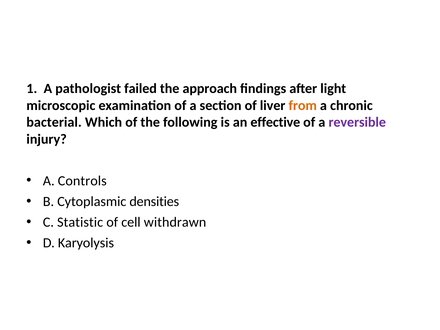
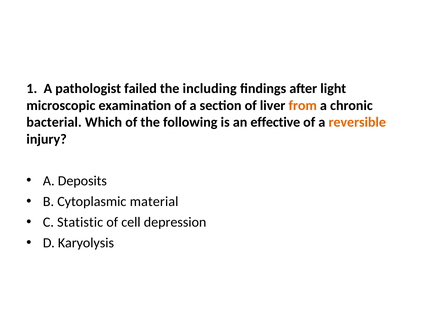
approach: approach -> including (210, 89)
reversible colour: purple -> orange (357, 122)
Controls: Controls -> Deposits (82, 181)
densities: densities -> material (154, 201)
withdrawn: withdrawn -> depression (175, 222)
